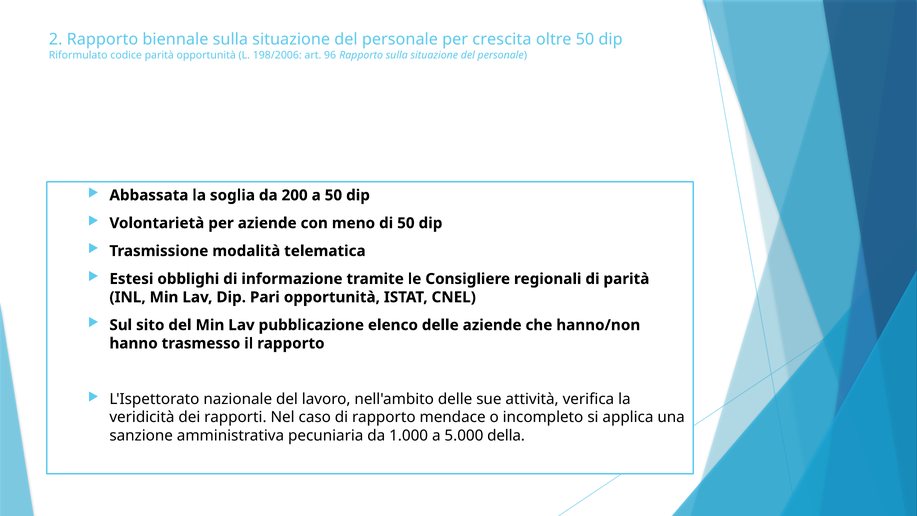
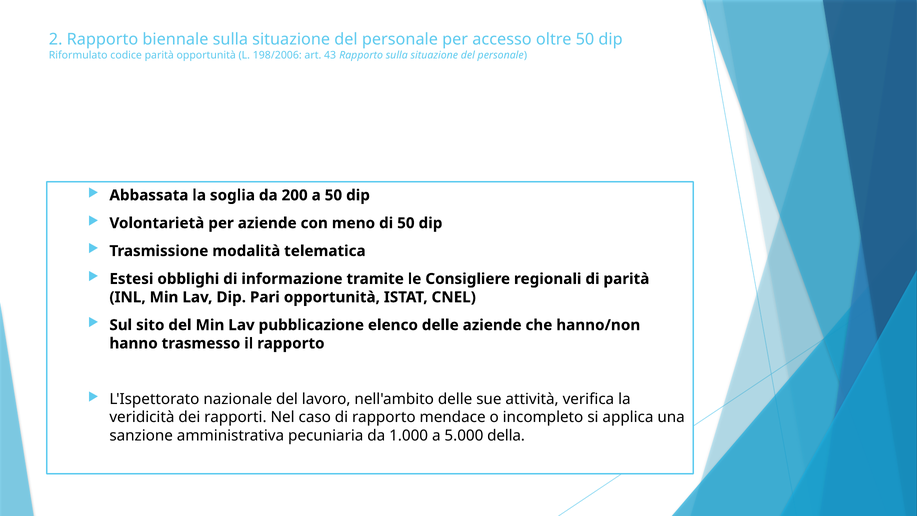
crescita: crescita -> accesso (502, 40)
96: 96 -> 43 (330, 55)
